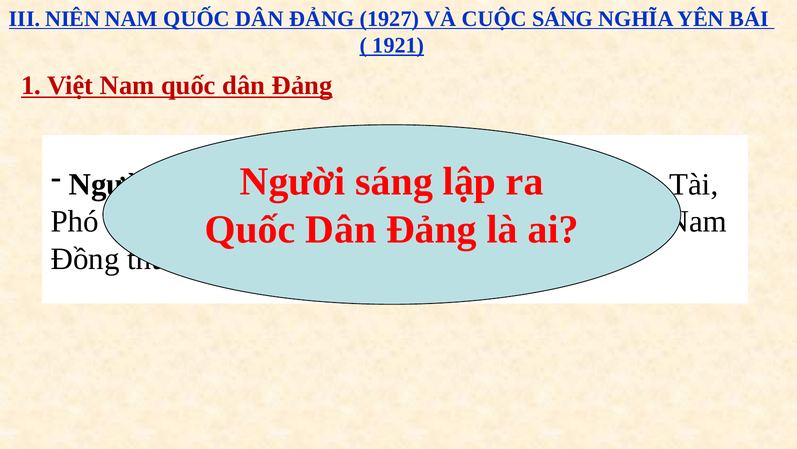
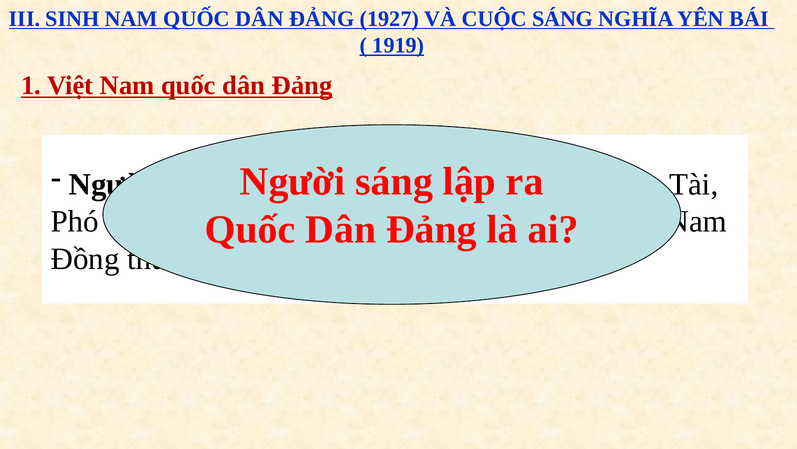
NIÊN: NIÊN -> SINH (73, 19)
1921: 1921 -> 1919 (398, 45)
